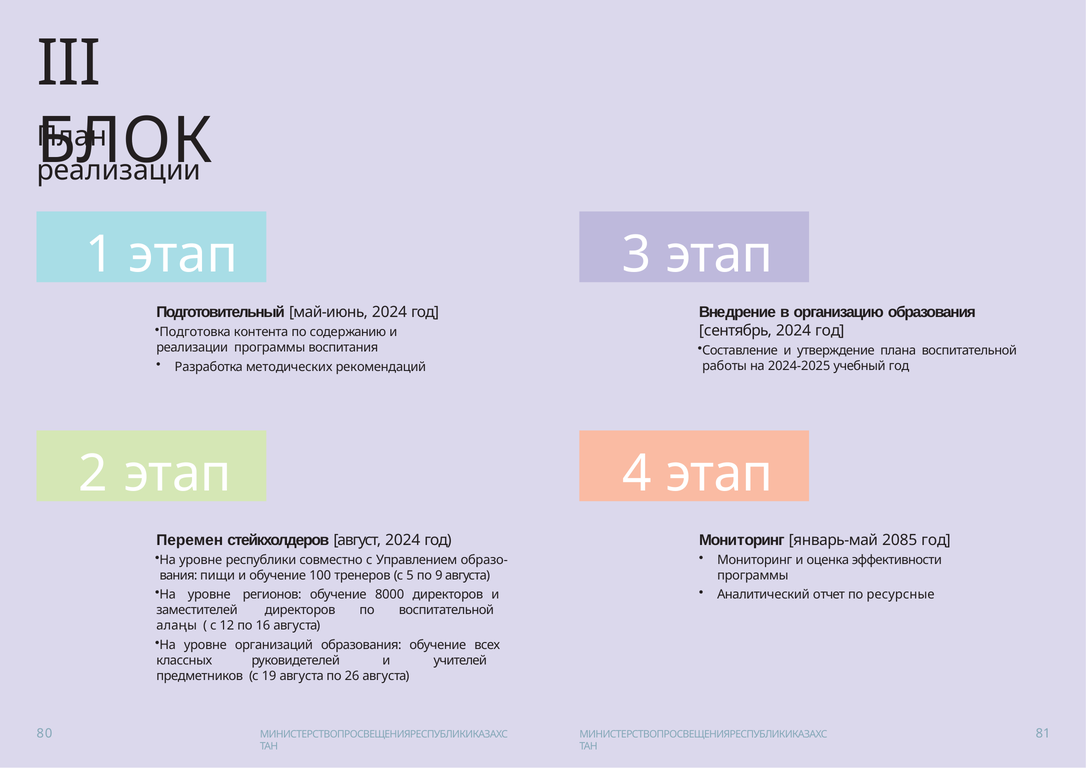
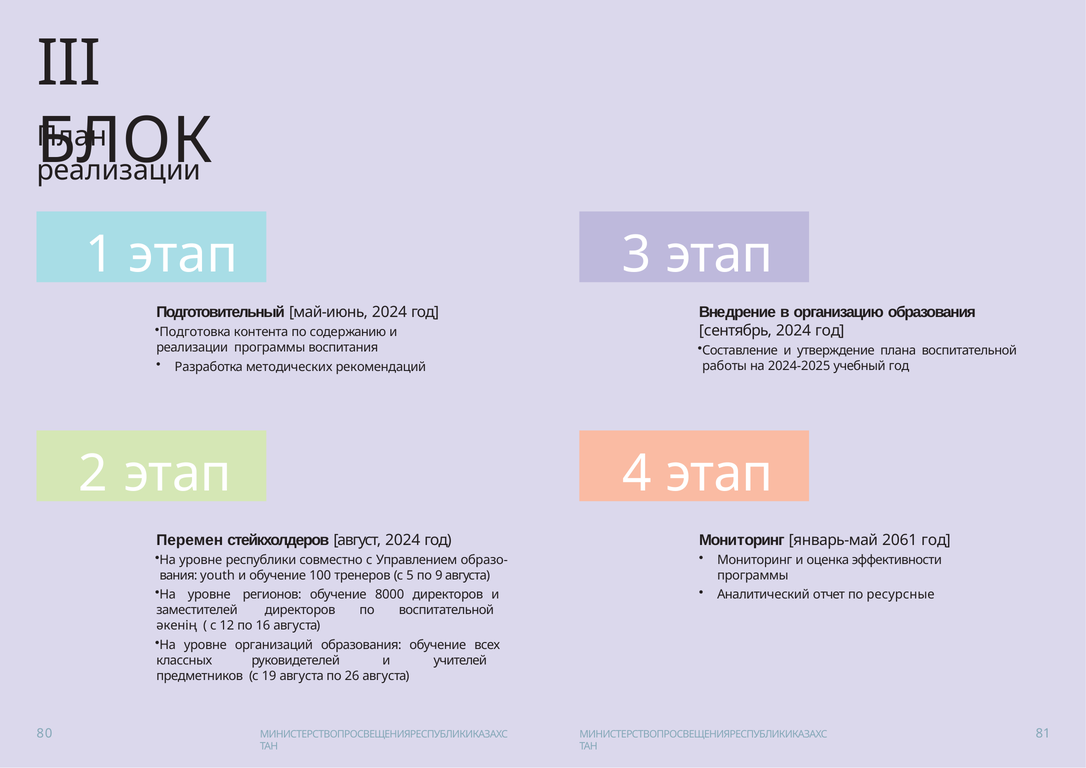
2085: 2085 -> 2061 (900, 540)
пищи: пищи -> youth (217, 576)
алаңы: алаңы -> әкенің (177, 626)
